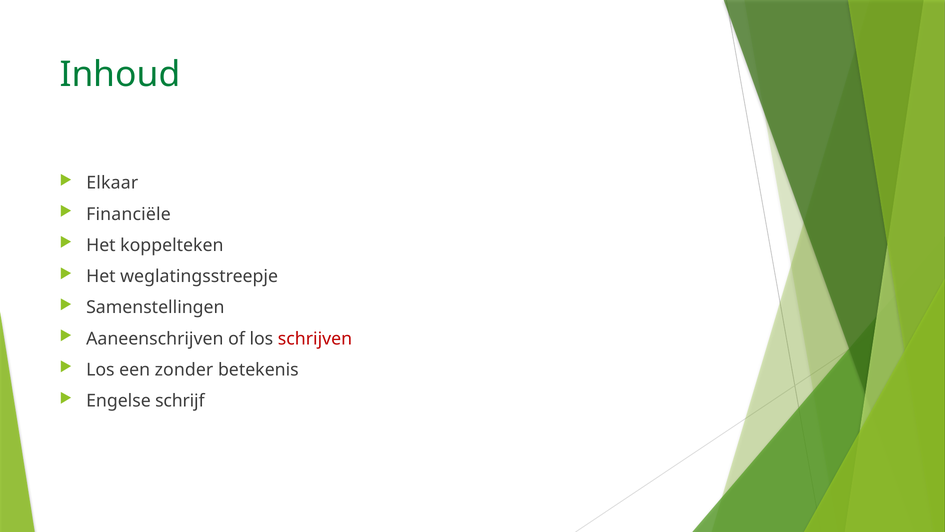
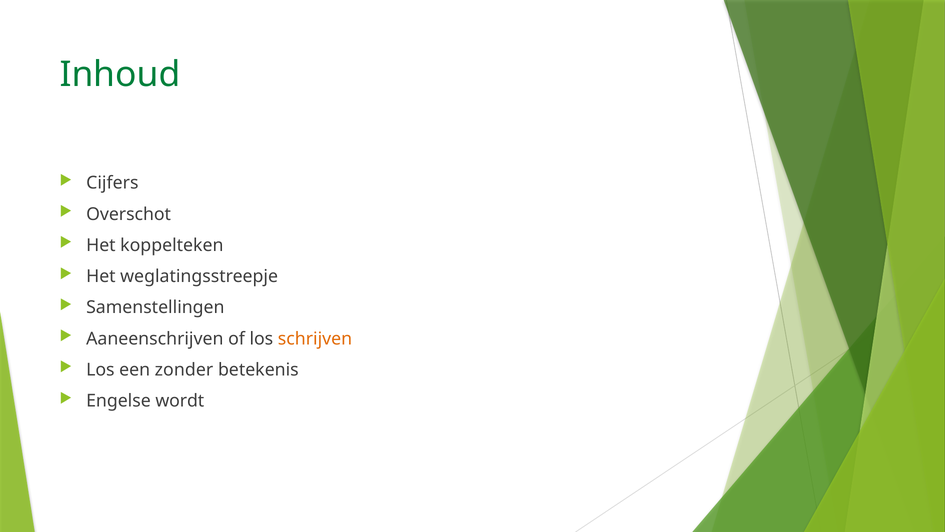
Elkaar: Elkaar -> Cijfers (112, 183)
Financiële: Financiële -> Overschot (129, 214)
schrijven colour: red -> orange (315, 338)
schrijf: schrijf -> wordt (180, 401)
